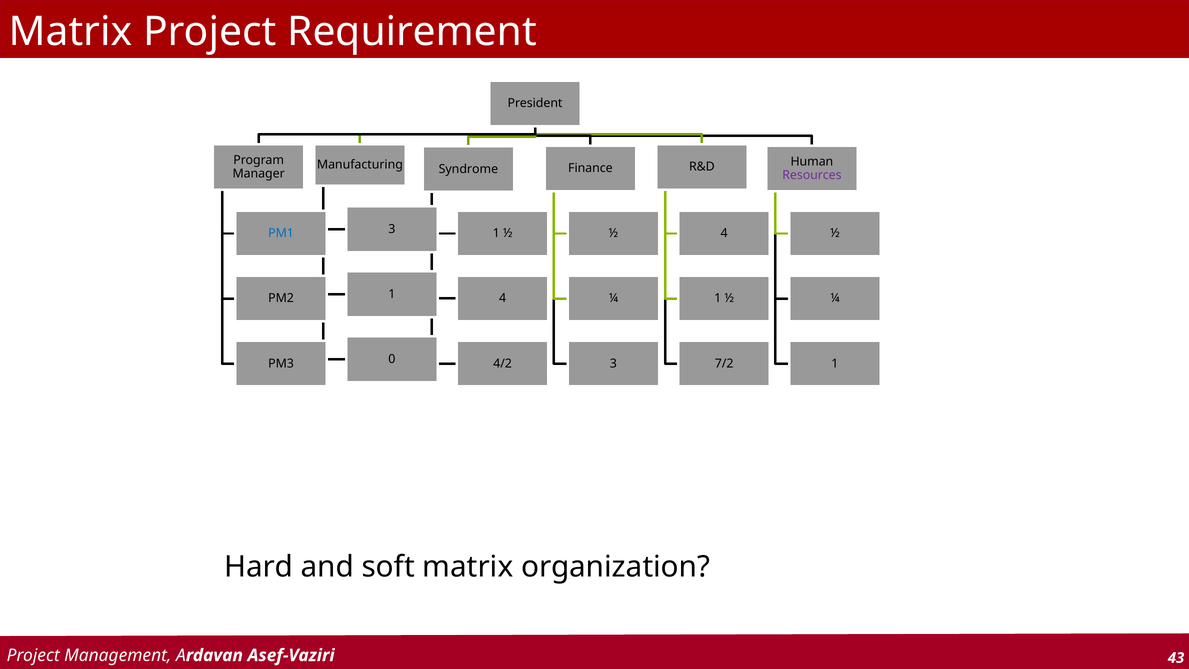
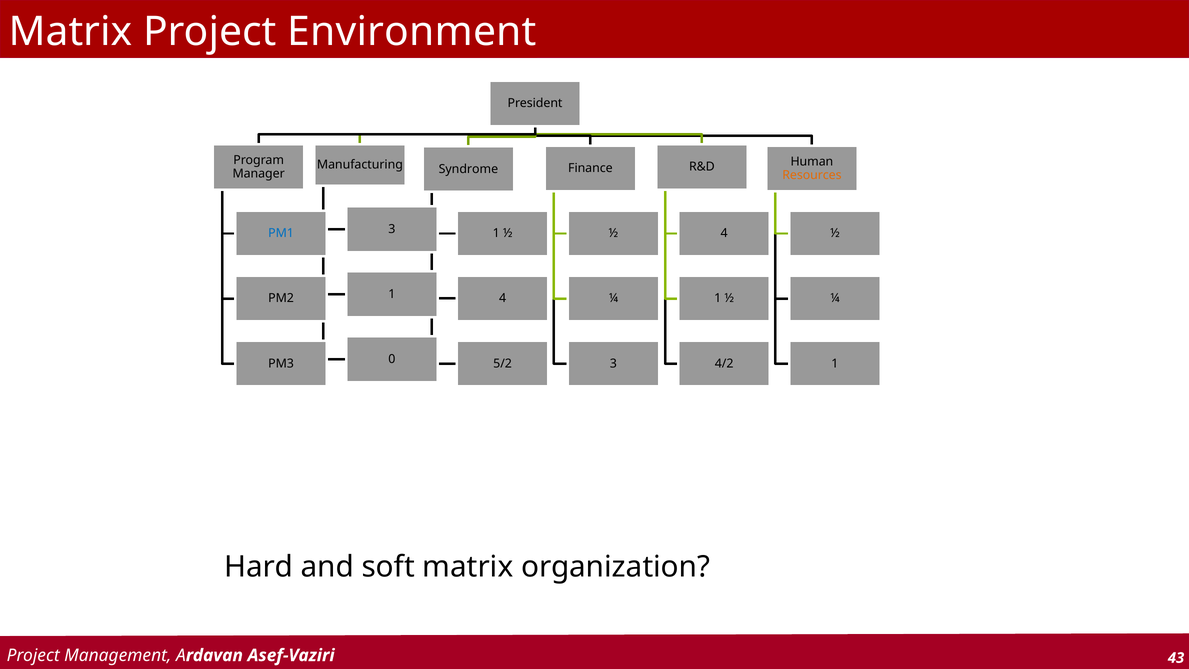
Requirement: Requirement -> Environment (412, 32)
Resources colour: purple -> orange (812, 175)
4/2: 4/2 -> 5/2 (503, 363)
7/2: 7/2 -> 4/2 (724, 363)
